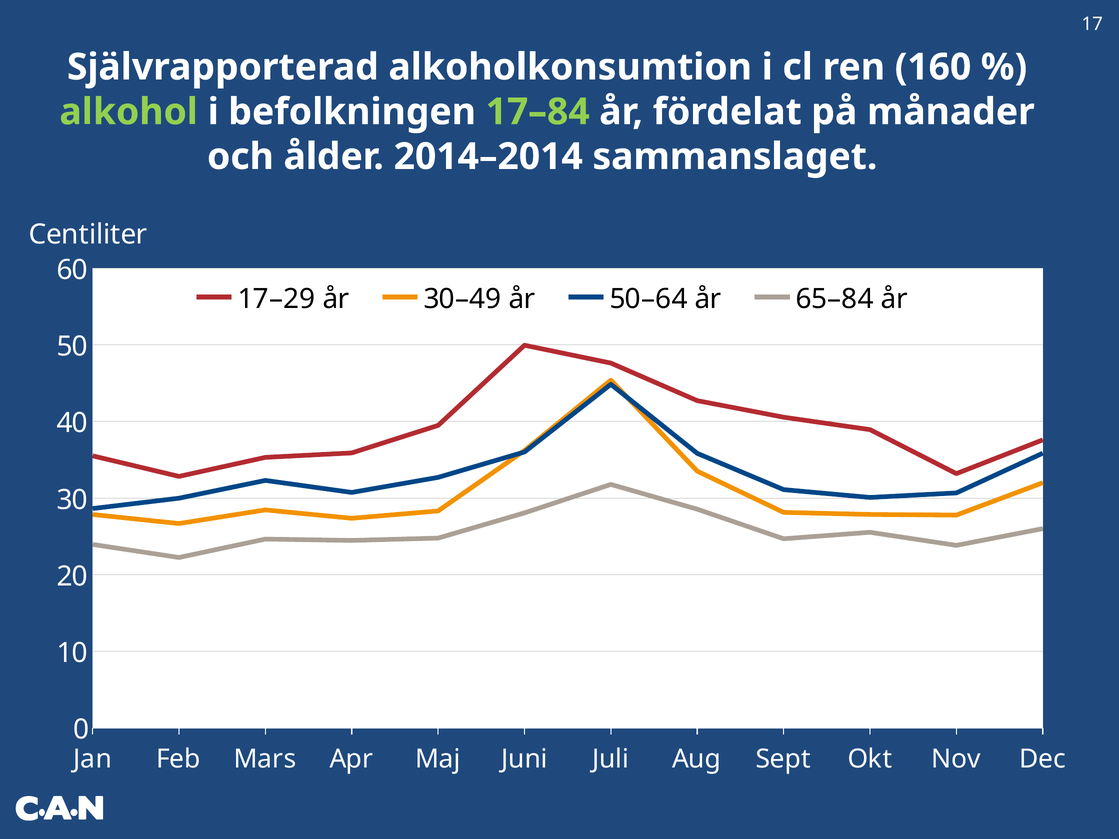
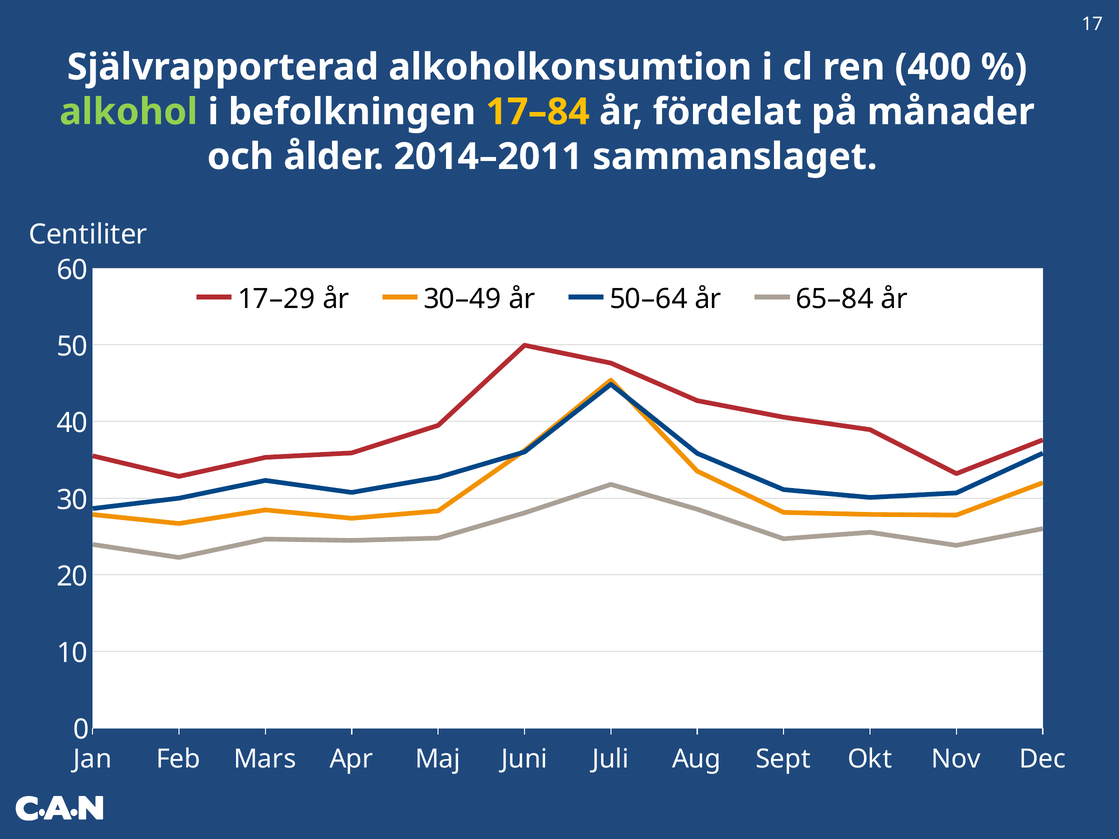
160: 160 -> 400 (933, 67)
17–84 colour: light green -> yellow (538, 112)
2014–2014: 2014–2014 -> 2014–2011 (488, 157)
